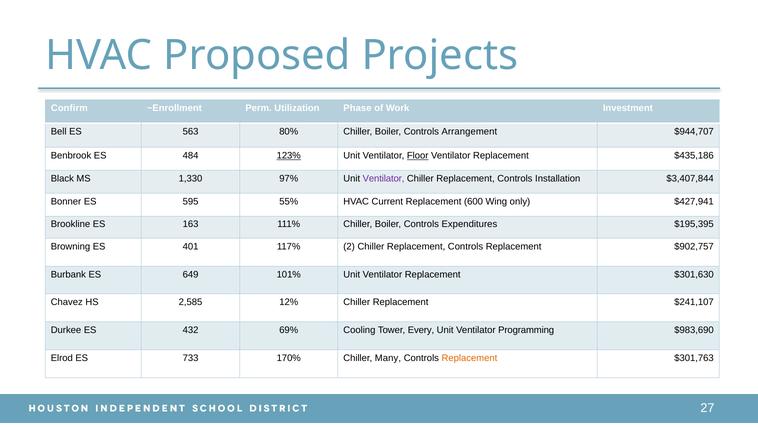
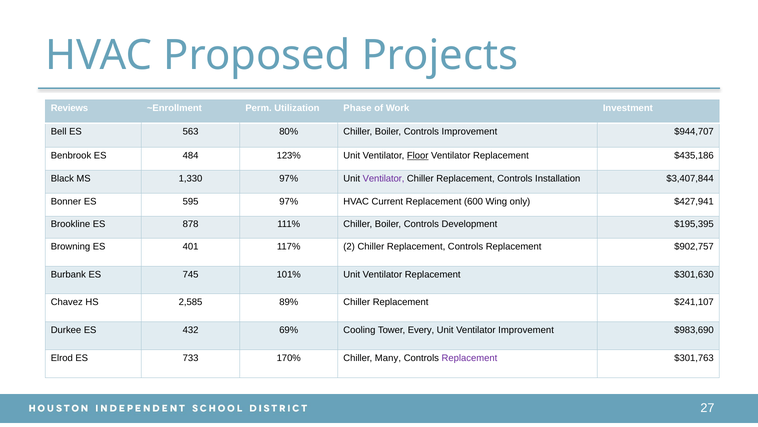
Confirm: Confirm -> Reviews (69, 108)
Controls Arrangement: Arrangement -> Improvement (469, 132)
123% underline: present -> none (289, 155)
595 55%: 55% -> 97% (289, 201)
163: 163 -> 878 (191, 224)
Expenditures: Expenditures -> Development (469, 224)
649: 649 -> 745 (191, 274)
12%: 12% -> 89% (289, 302)
Ventilator Programming: Programming -> Improvement (526, 330)
Replacement colour: orange -> purple (469, 358)
